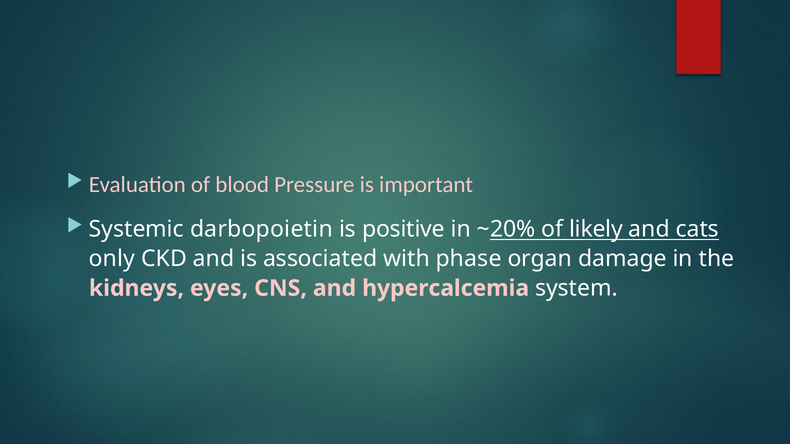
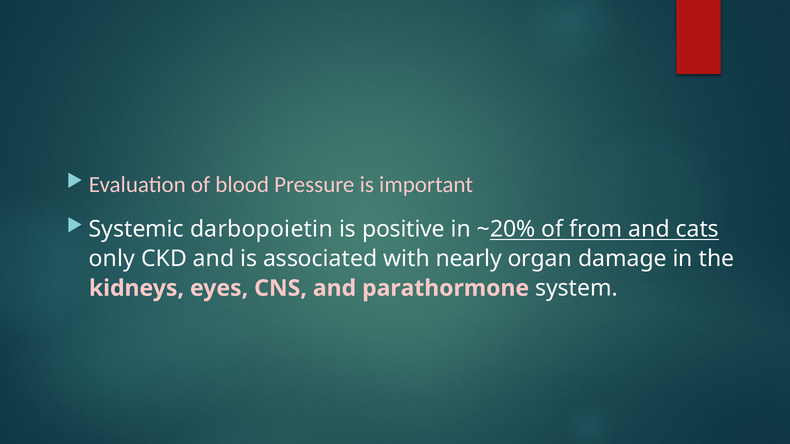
likely: likely -> from (596, 229)
phase: phase -> nearly (469, 259)
hypercalcemia: hypercalcemia -> parathormone (446, 288)
